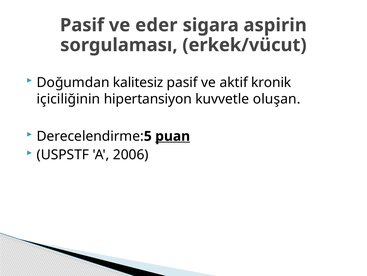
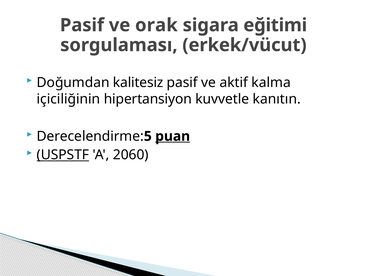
eder: eder -> orak (156, 25)
aspirin: aspirin -> eğitimi (275, 25)
kronik: kronik -> kalma (271, 82)
oluşan: oluşan -> kanıtın (277, 99)
USPSTF underline: none -> present (63, 154)
2006: 2006 -> 2060 (131, 154)
